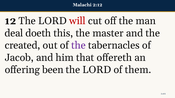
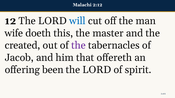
will colour: red -> blue (77, 21)
deal: deal -> wife (14, 33)
them: them -> spirit (138, 70)
